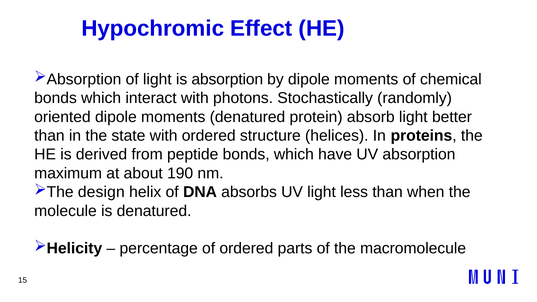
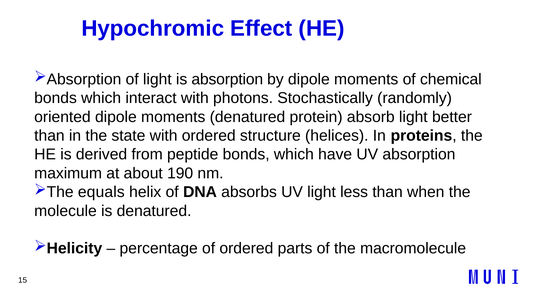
design: design -> equals (101, 192)
